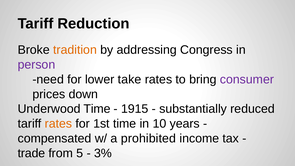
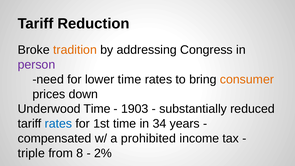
lower take: take -> time (130, 79)
consumer colour: purple -> orange (247, 79)
1915: 1915 -> 1903 (135, 109)
rates colour: orange -> blue (58, 124)
10: 10 -> 34 (159, 124)
trade: trade -> triple (31, 153)
5: 5 -> 8 (80, 153)
3%: 3% -> 2% (103, 153)
